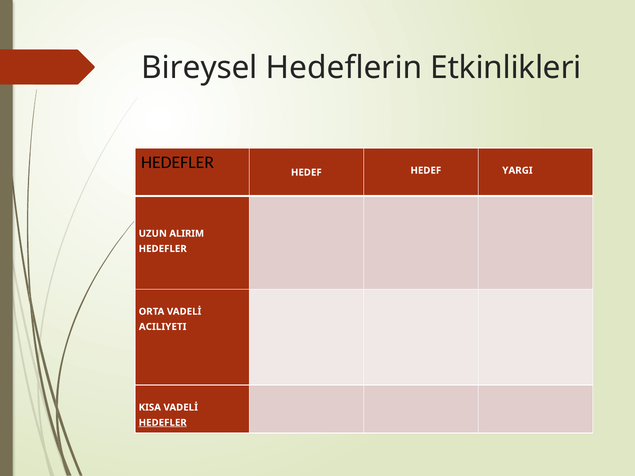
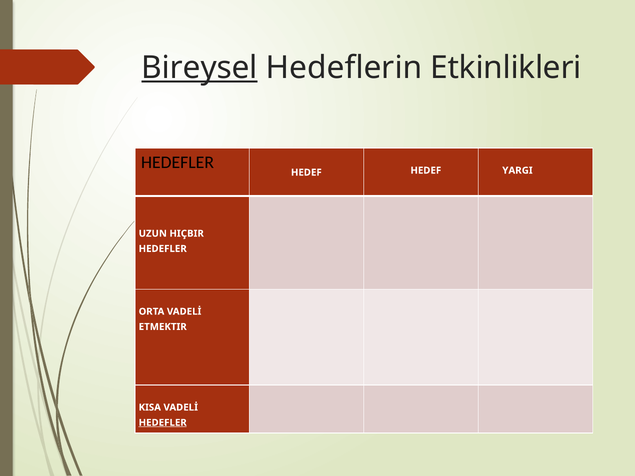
Bireysel underline: none -> present (200, 68)
ALIRIM: ALIRIM -> HIÇBIR (187, 234)
ACILIYETI: ACILIYETI -> ETMEKTIR (163, 327)
